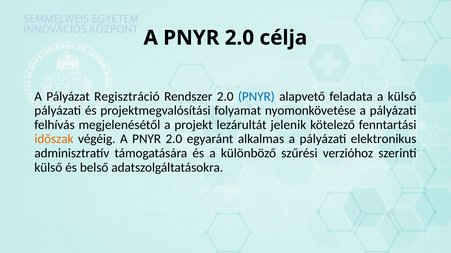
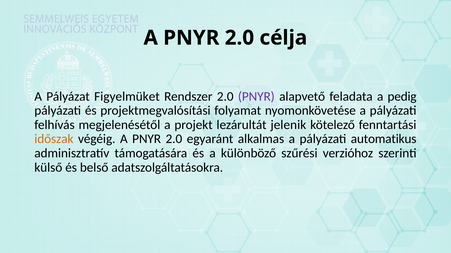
Regisztráció: Regisztráció -> Figyelmüket (127, 97)
PNYR colour: blue -> purple (256, 97)
a külső: külső -> pedig (402, 97)
elektronikus: elektronikus -> automatikus (384, 139)
